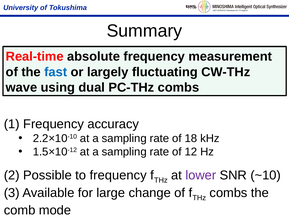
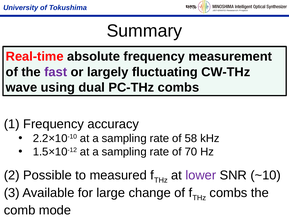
fast colour: blue -> purple (56, 72)
18: 18 -> 58 (191, 138)
12: 12 -> 70 (191, 152)
to frequency: frequency -> measured (118, 175)
